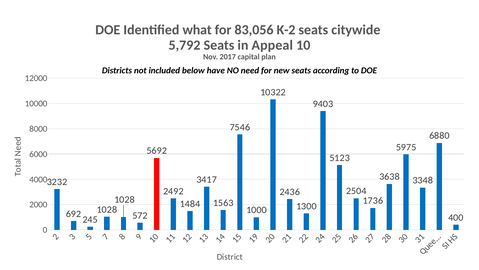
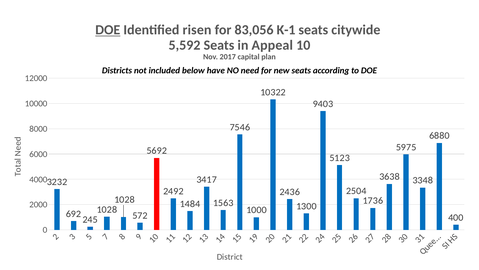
DOE underline: none -> present (108, 30)
what: what -> risen (197, 30)
K-2: K-2 -> K-1 (286, 30)
5,792: 5,792 -> 5,592 (185, 45)
